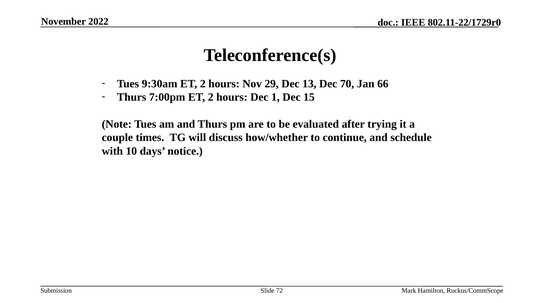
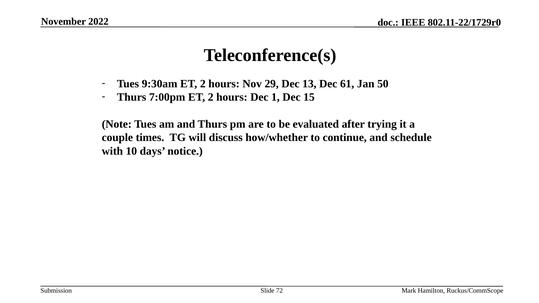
70: 70 -> 61 (347, 84)
66: 66 -> 50 (383, 84)
